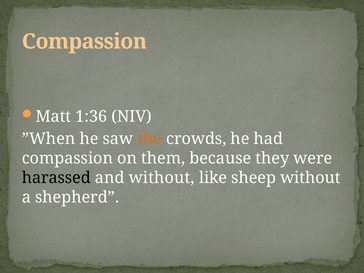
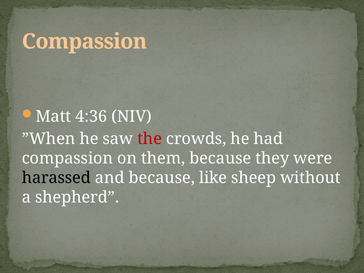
1:36: 1:36 -> 4:36 (91, 116)
the colour: orange -> red (150, 139)
and without: without -> because (162, 178)
